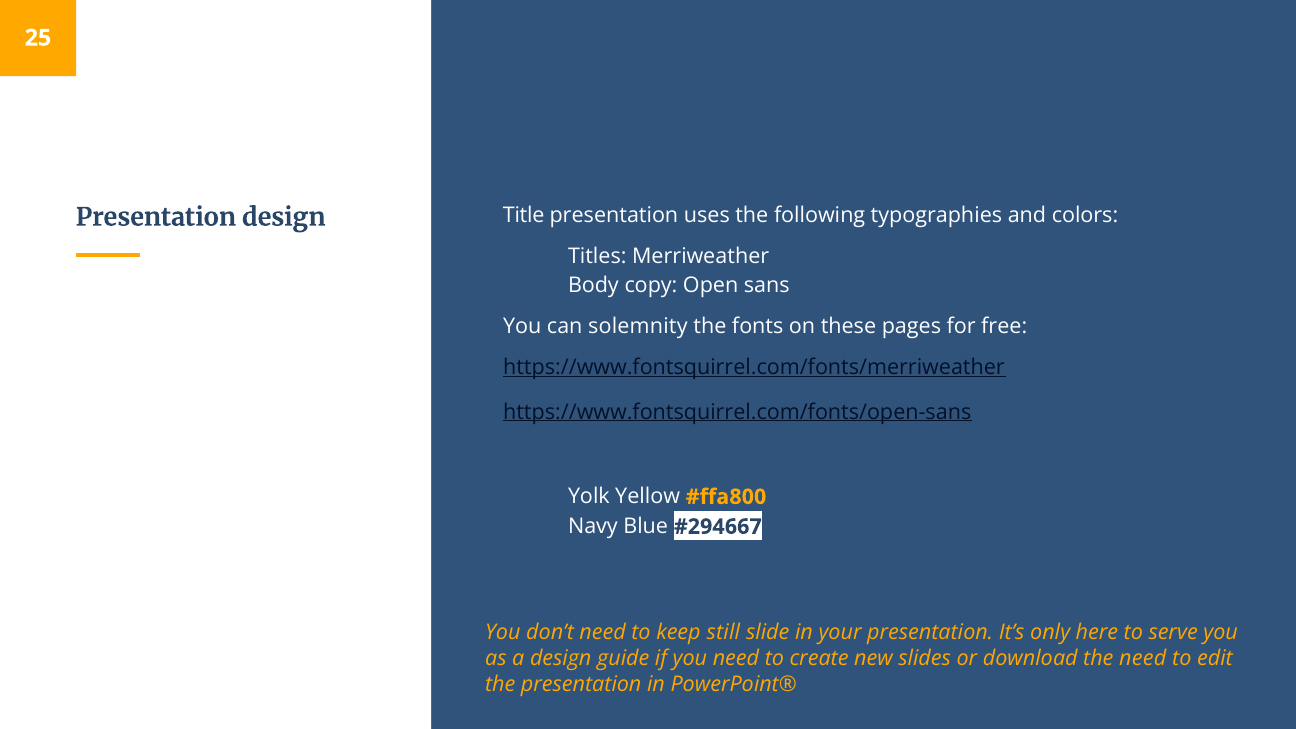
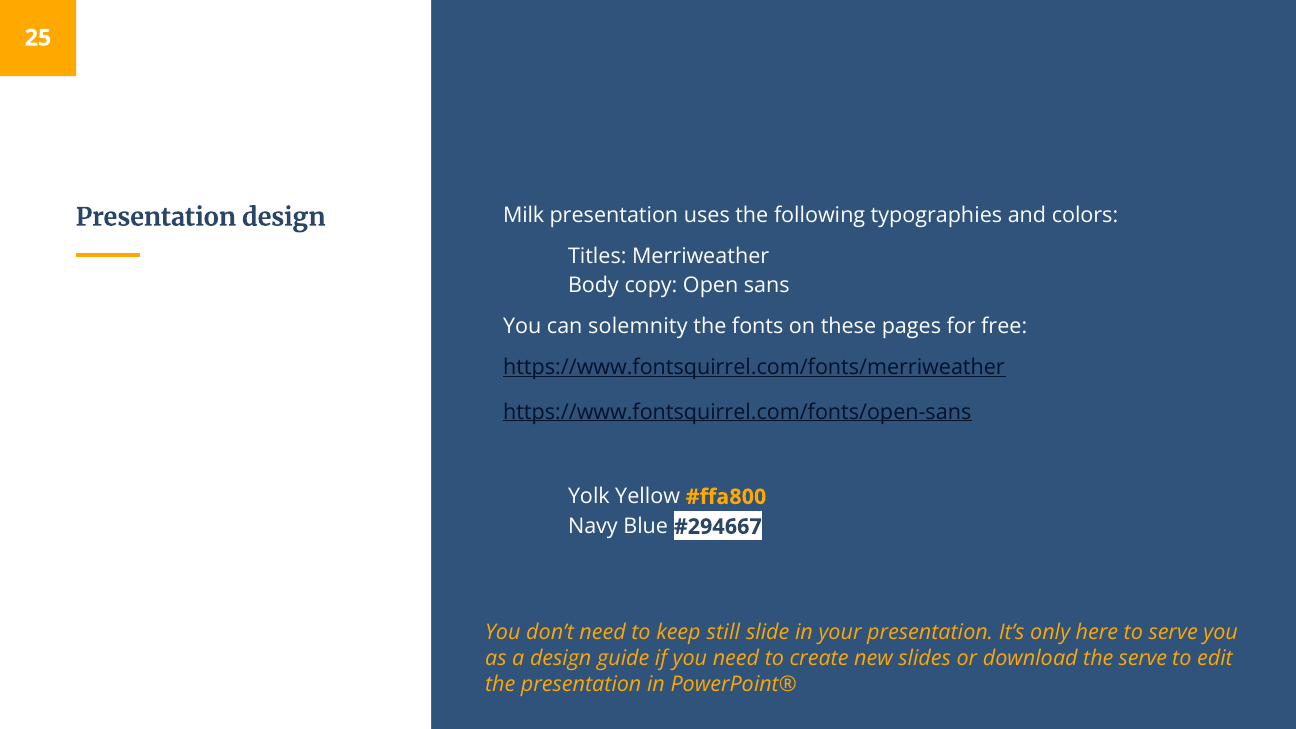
Title: Title -> Milk (524, 215)
the need: need -> serve (1143, 658)
